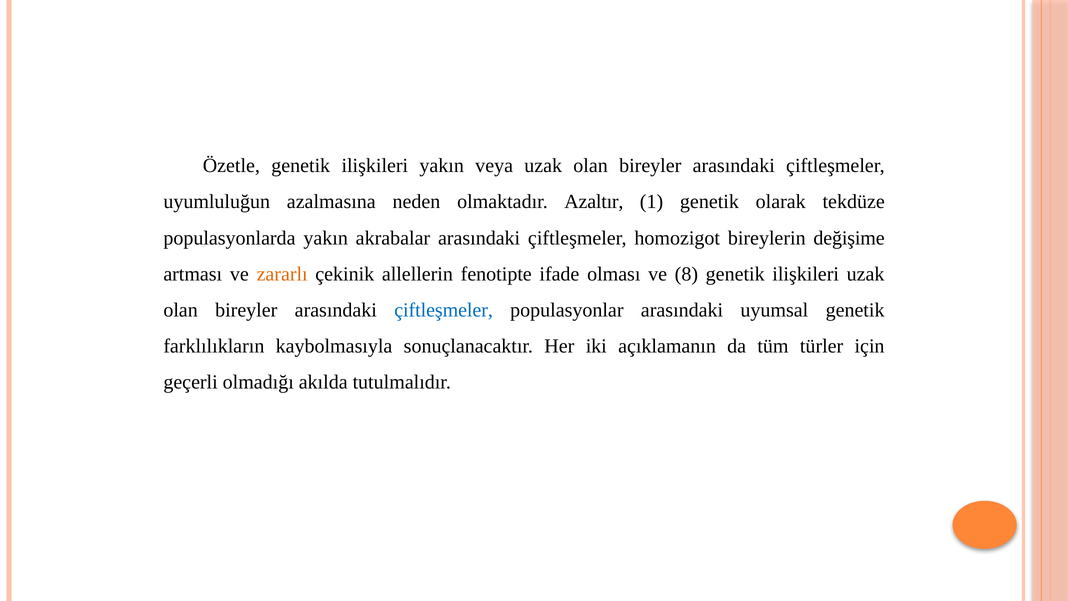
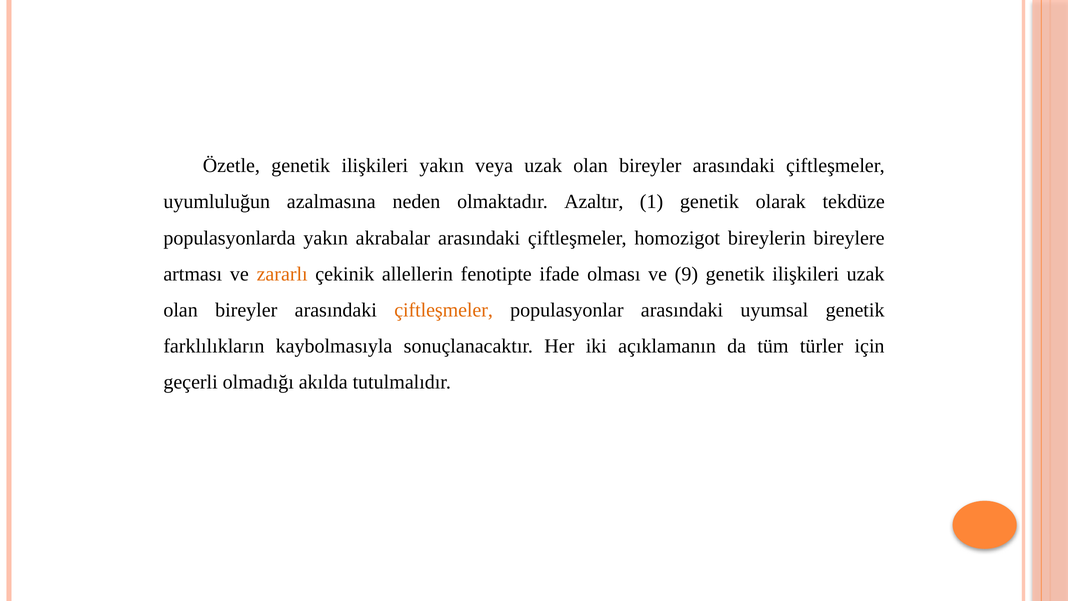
değişime: değişime -> bireylere (849, 238)
8: 8 -> 9 (686, 274)
çiftleşmeler colour: blue -> orange (444, 310)
